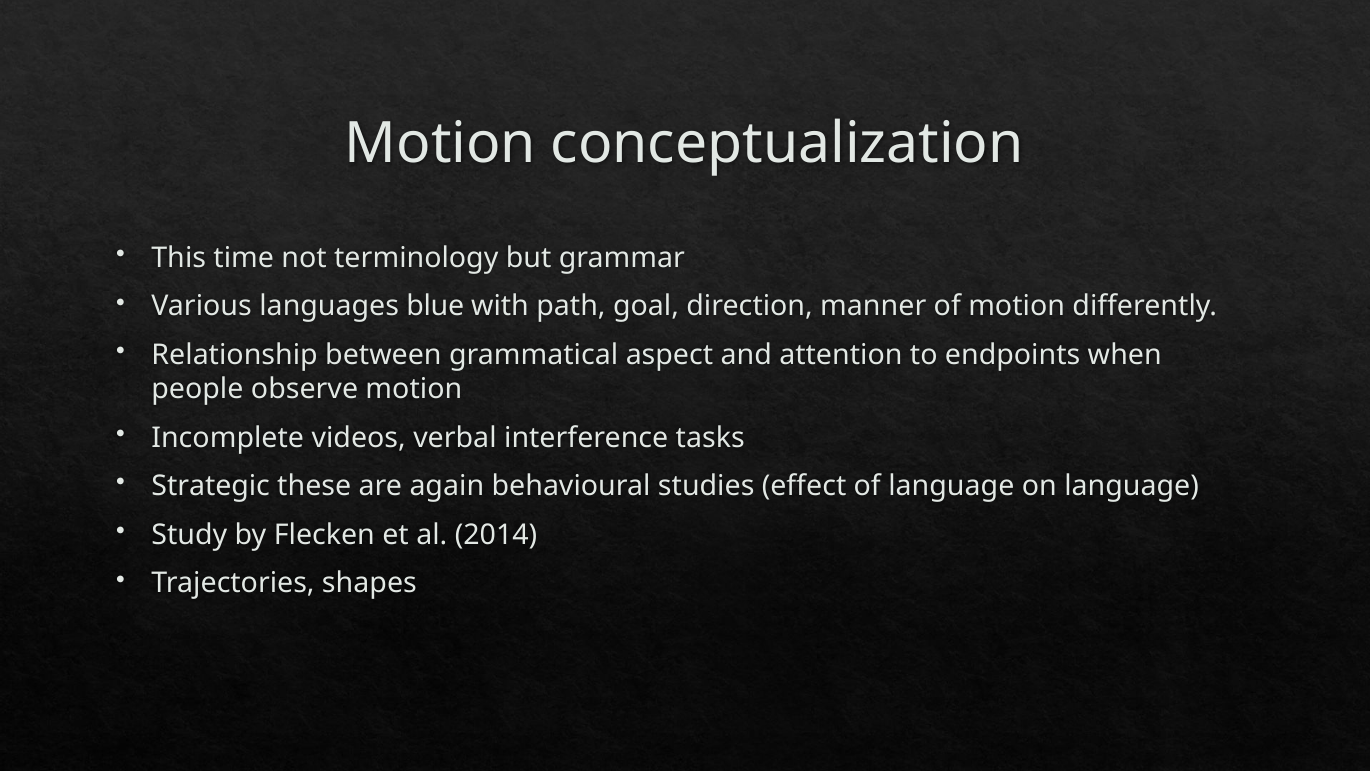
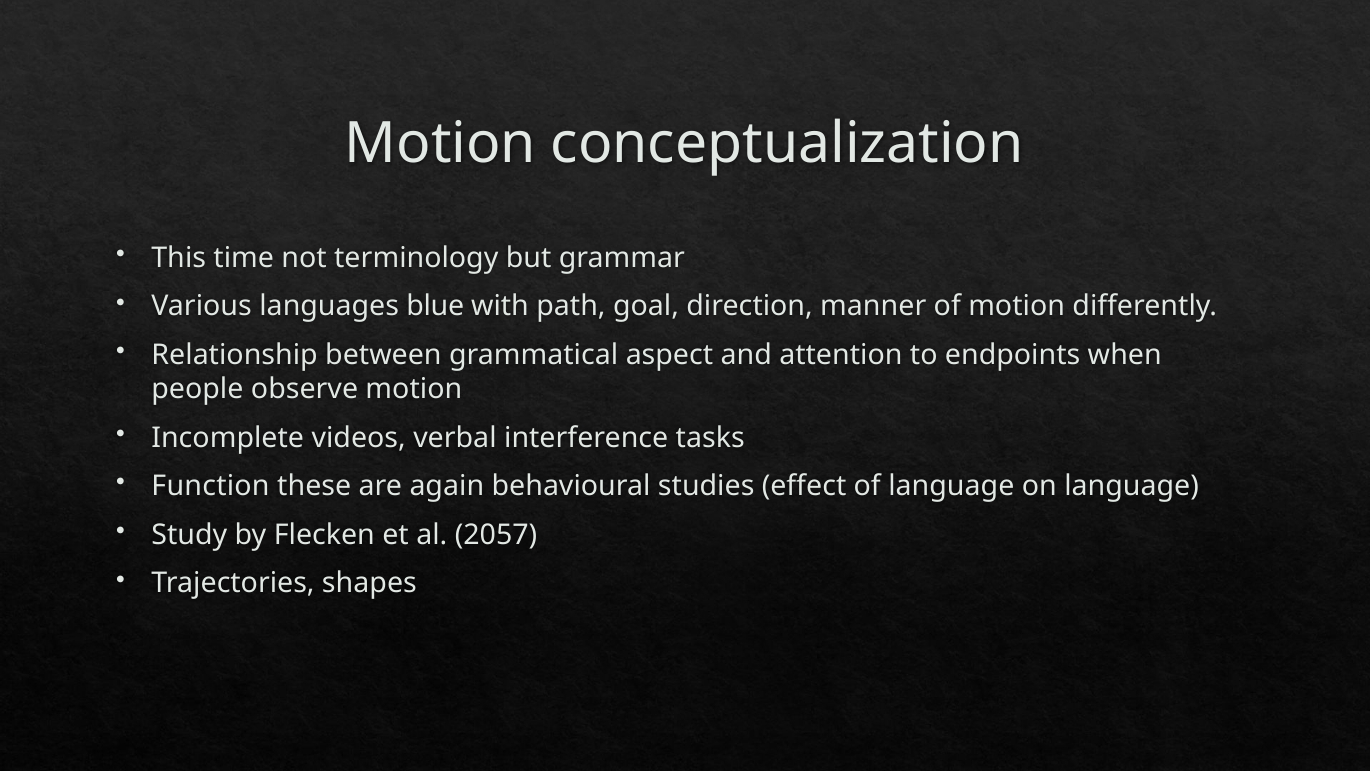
Strategic: Strategic -> Function (211, 486)
2014: 2014 -> 2057 (496, 535)
